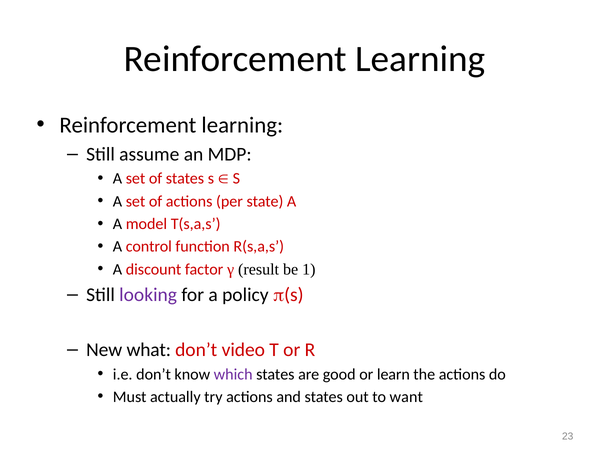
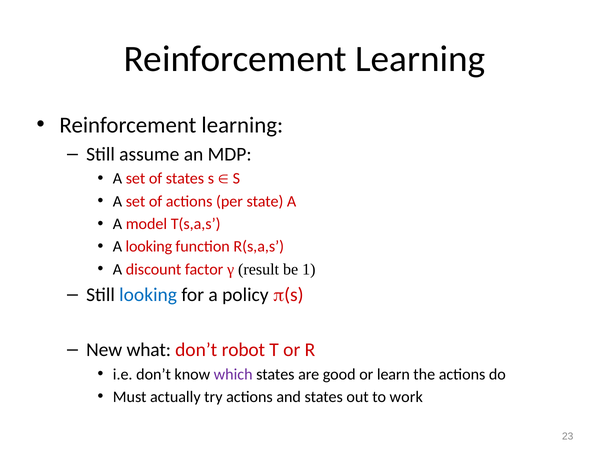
A control: control -> looking (149, 247)
looking colour: purple -> blue (148, 295)
video: video -> robot (243, 350)
want: want -> work (406, 397)
